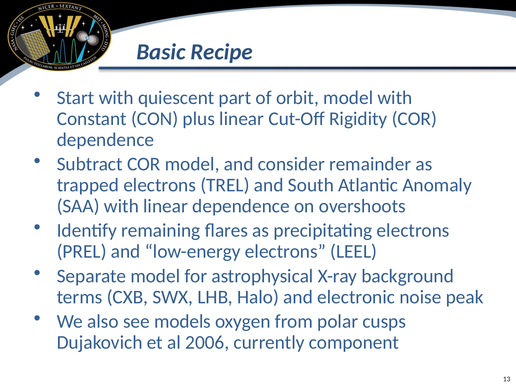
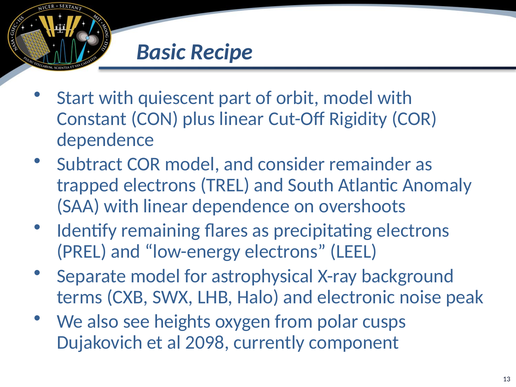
models: models -> heights (183, 321)
2006: 2006 -> 2098 (207, 342)
